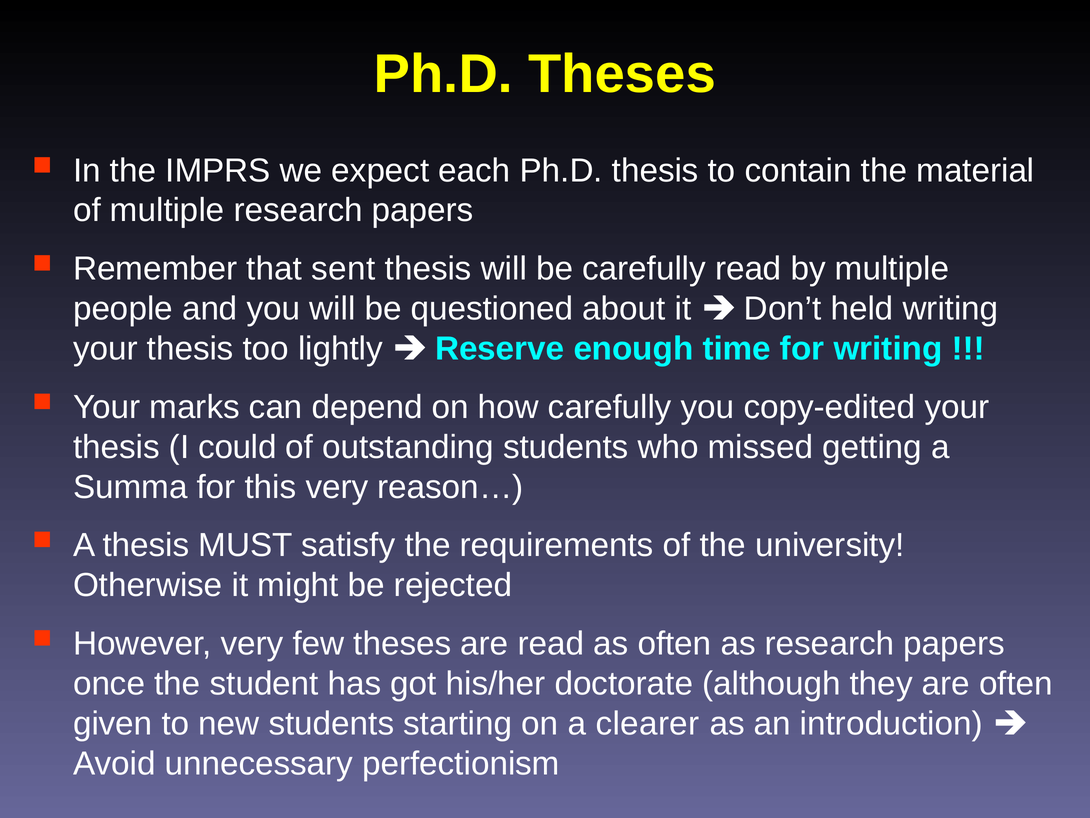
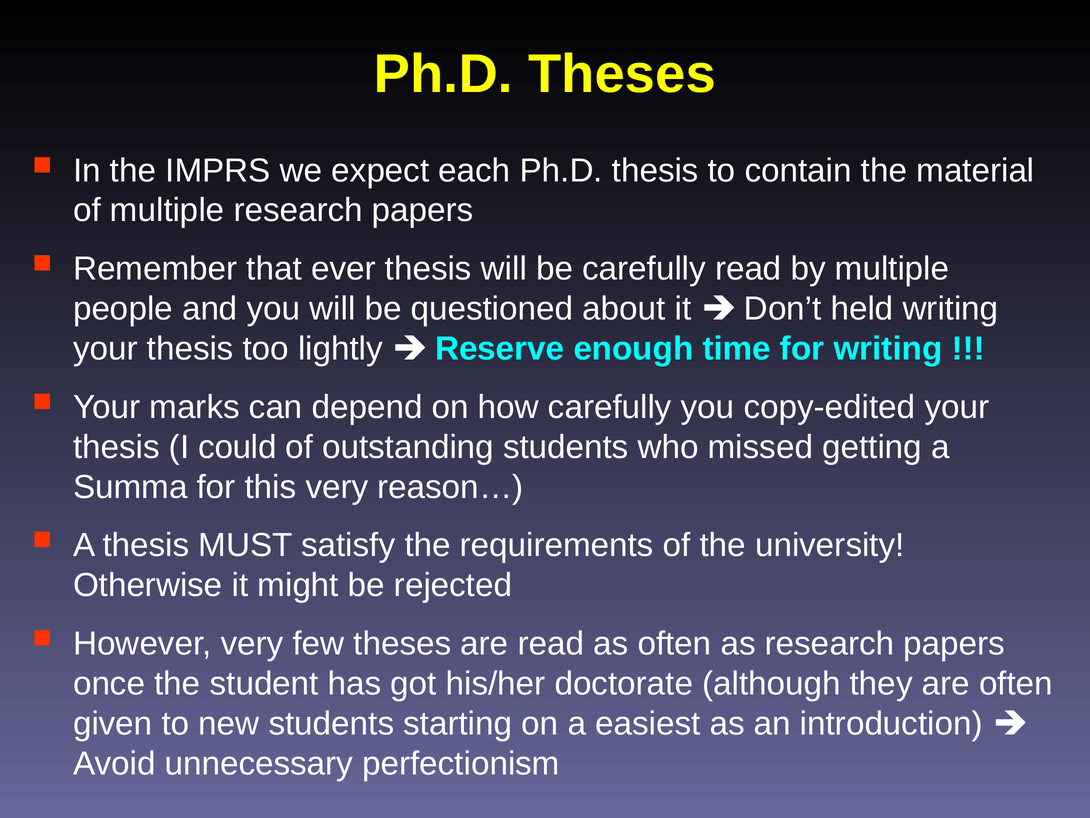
sent: sent -> ever (344, 269)
clearer: clearer -> easiest (648, 723)
